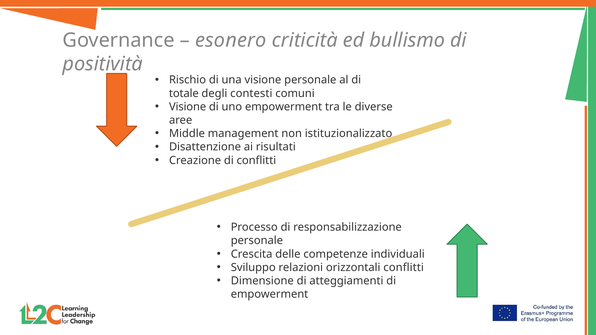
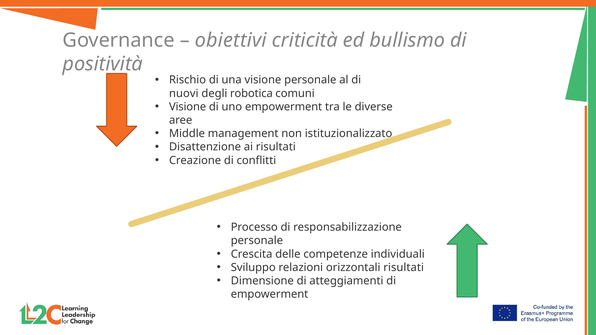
esonero: esonero -> obiettivi (231, 40)
totale: totale -> nuovi (184, 93)
contesti: contesti -> robotica (251, 93)
orizzontali conflitti: conflitti -> risultati (404, 268)
